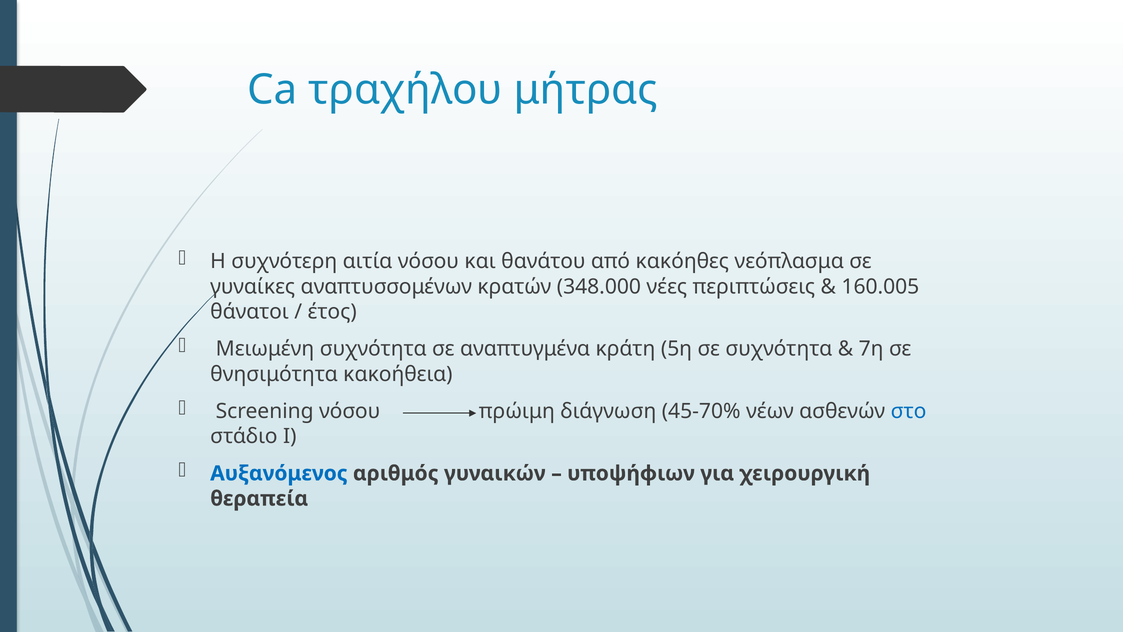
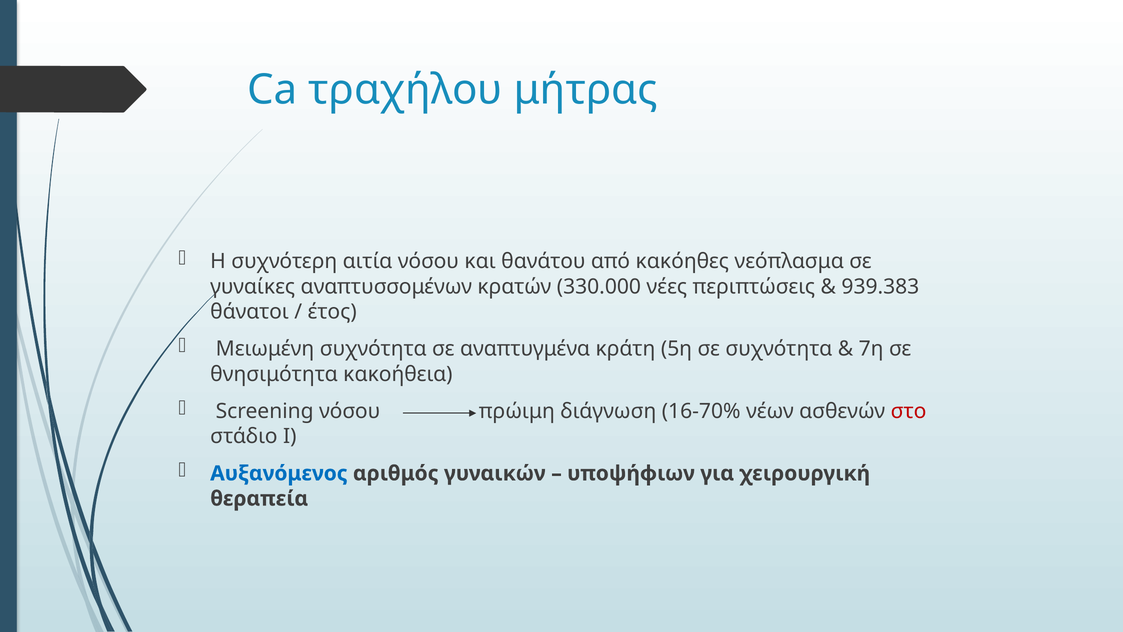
348.000: 348.000 -> 330.000 (599, 286)
160.005: 160.005 -> 939.383 (880, 286)
45-70%: 45-70% -> 16-70% (701, 411)
στο colour: blue -> red (909, 411)
